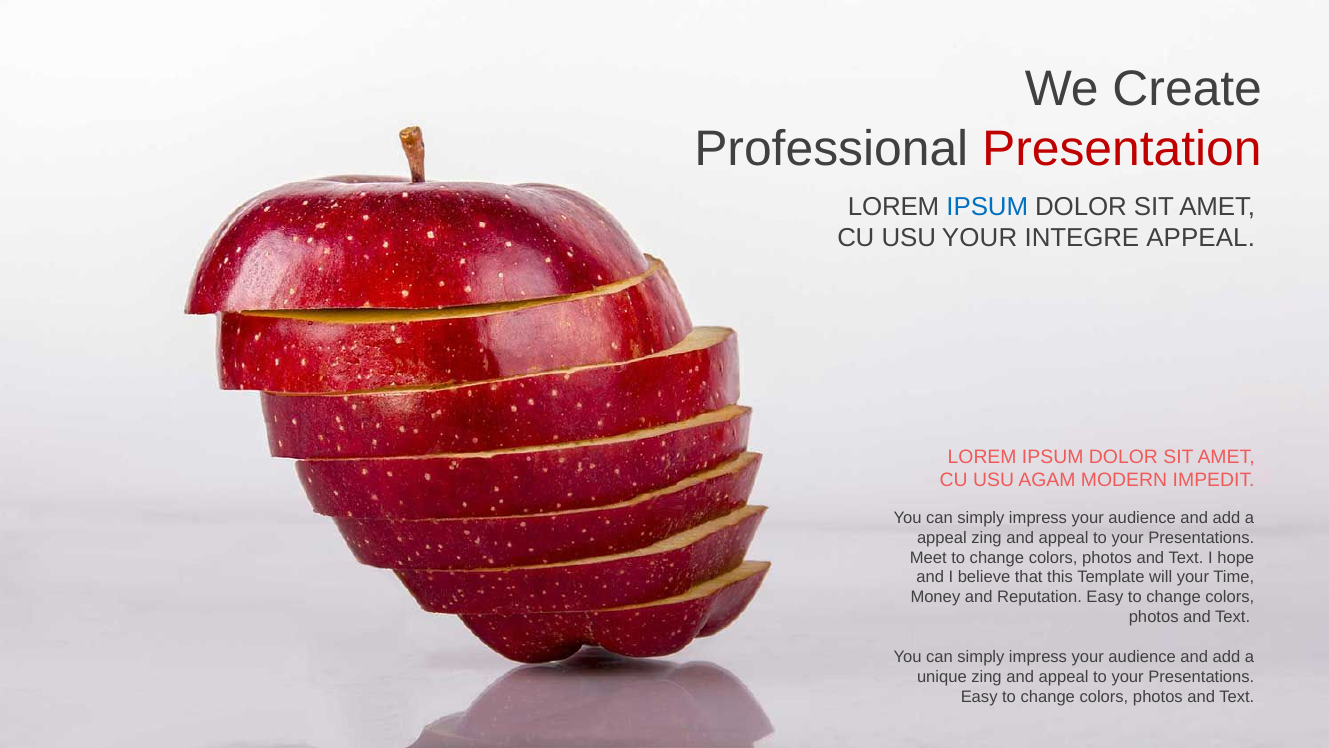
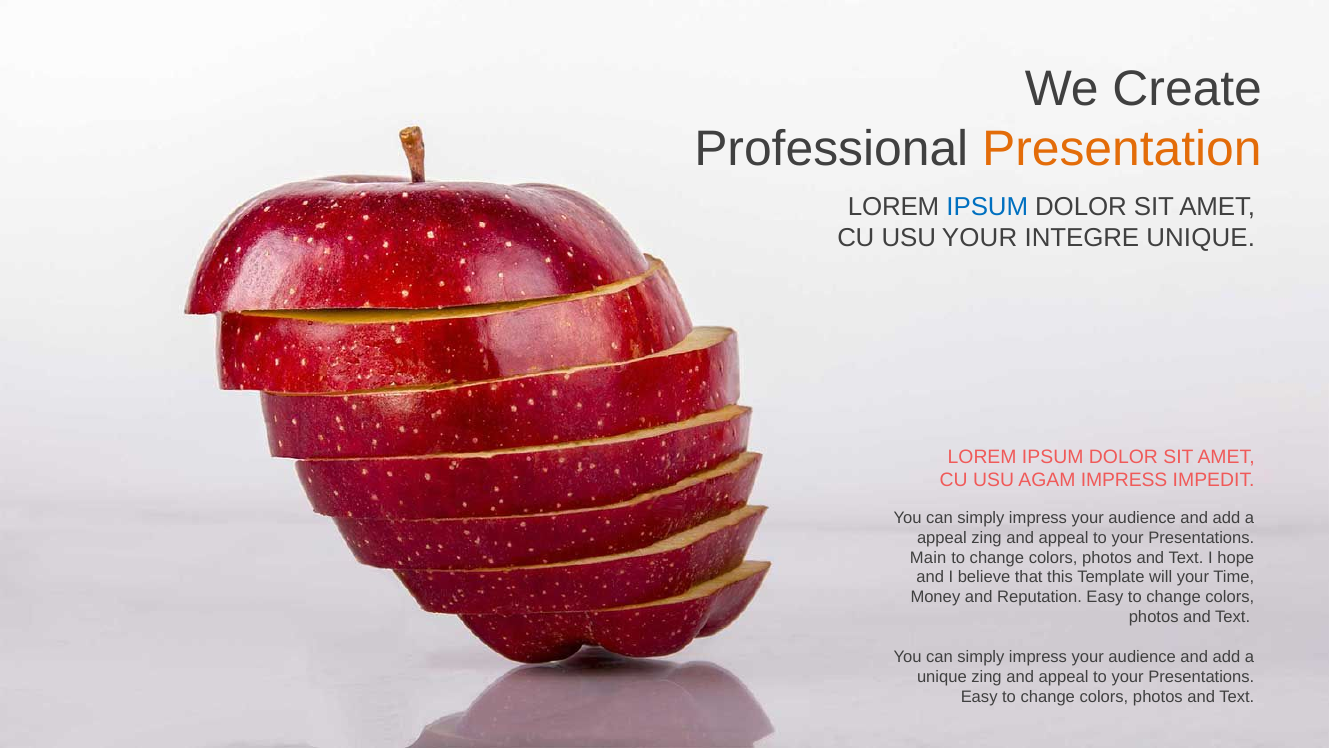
Presentation colour: red -> orange (1122, 149)
INTEGRE APPEAL: APPEAL -> UNIQUE (1201, 237)
AGAM MODERN: MODERN -> IMPRESS (1124, 480)
Meet: Meet -> Main (928, 557)
